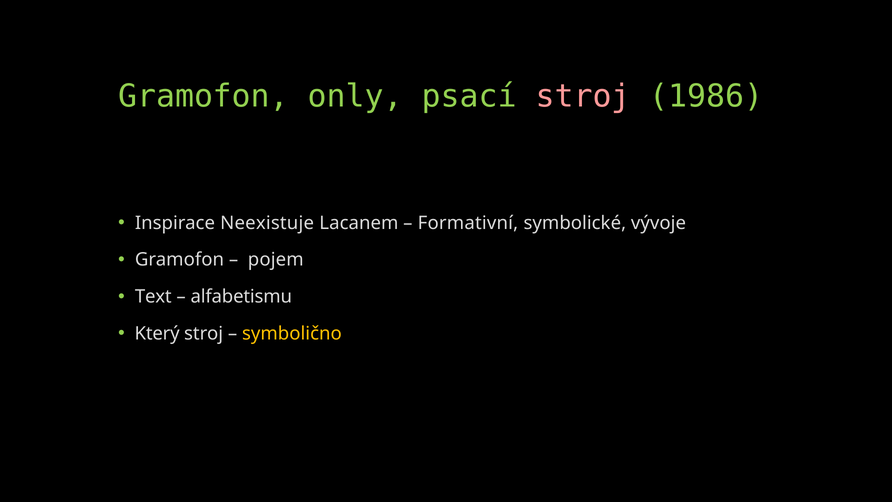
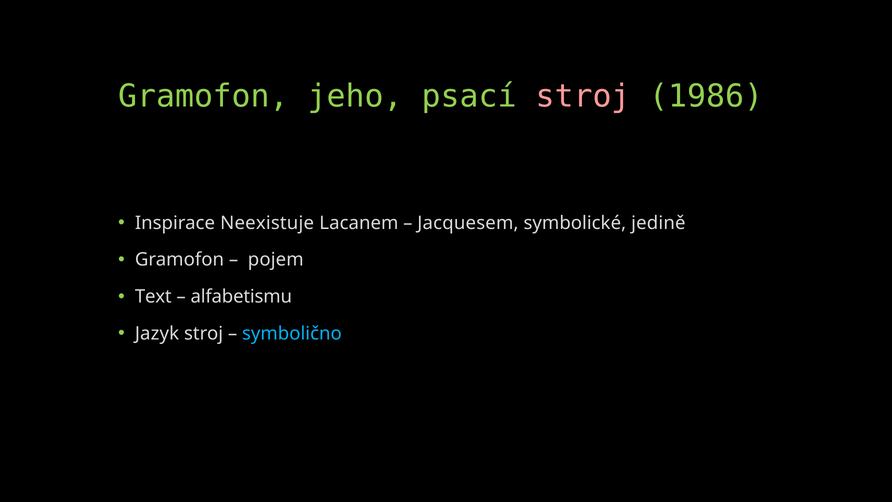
only: only -> jeho (355, 96)
Formativní: Formativní -> Jacquesem (468, 223)
vývoje: vývoje -> jedině (658, 223)
Který: Který -> Jazyk (157, 333)
symbolično colour: yellow -> light blue (292, 333)
